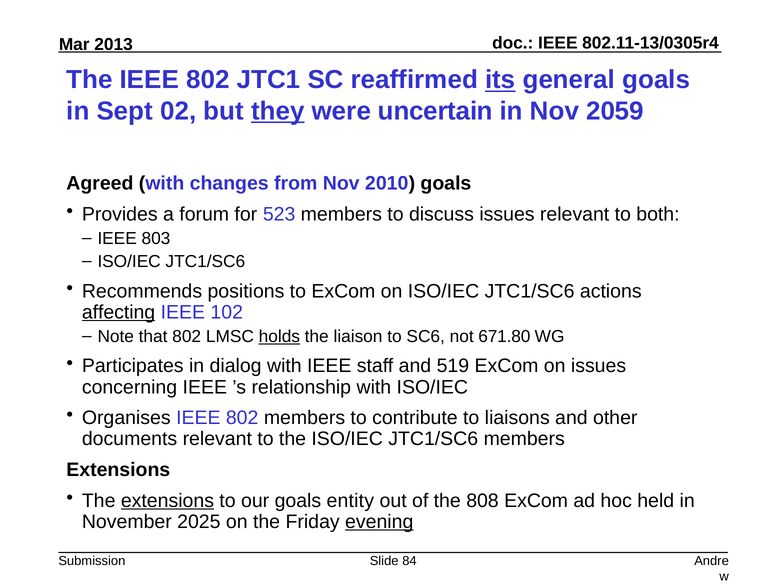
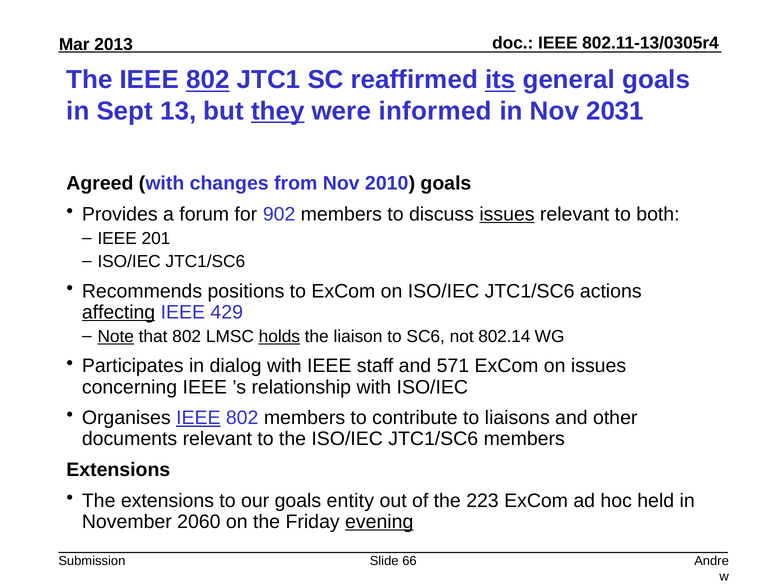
802 underline: none -> present (208, 80)
02: 02 -> 13 (178, 111)
uncertain: uncertain -> informed (435, 111)
2059: 2059 -> 2031 (615, 111)
523: 523 -> 902 (279, 214)
issues underline: none -> present (507, 214)
803: 803 -> 201 (156, 238)
102: 102 -> 429 (227, 312)
Note underline: none -> present (116, 336)
671.80: 671.80 -> 802.14 (504, 336)
519: 519 -> 571 (453, 366)
IEEE underline: none -> present (198, 418)
extensions underline: present -> none (167, 501)
808: 808 -> 223 (482, 501)
2025: 2025 -> 2060 (199, 522)
84: 84 -> 66 (409, 561)
